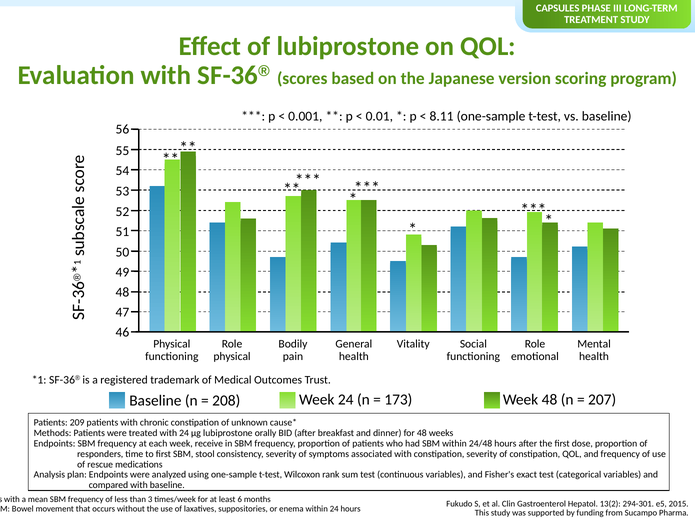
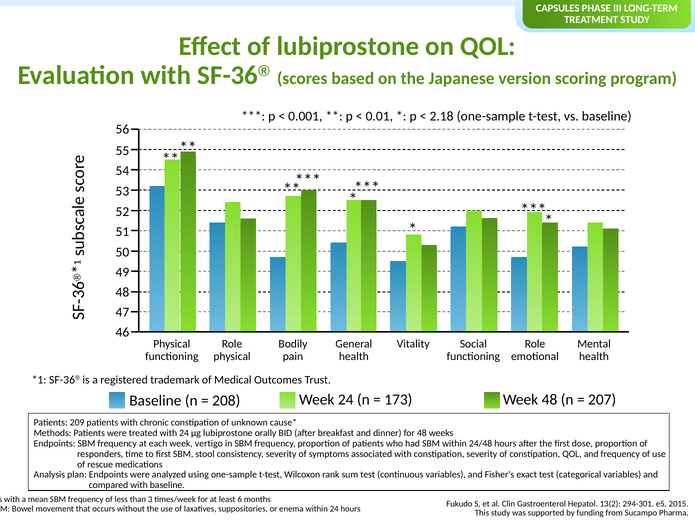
8.11: 8.11 -> 2.18 (442, 116)
receive: receive -> vertigo (209, 444)
